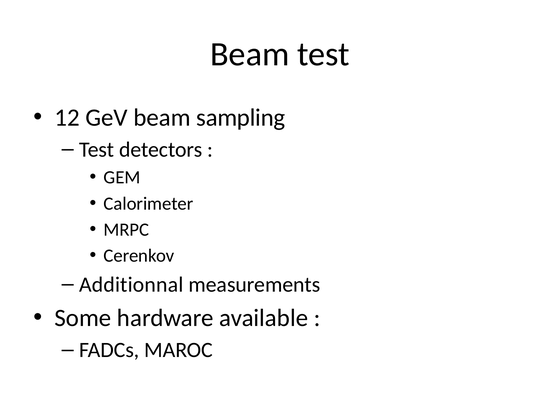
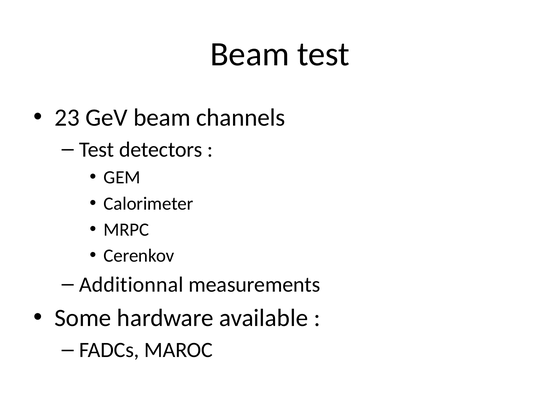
12: 12 -> 23 (67, 117)
sampling: sampling -> channels (241, 117)
